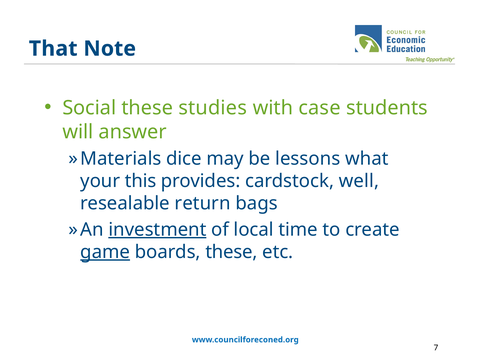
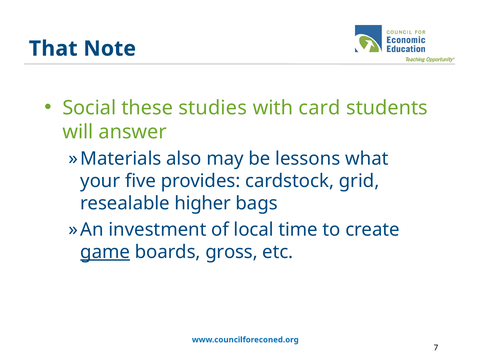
case: case -> card (320, 108)
dice: dice -> also (184, 158)
this: this -> five (141, 181)
well: well -> grid (359, 181)
return: return -> higher (203, 203)
investment underline: present -> none (157, 229)
boards these: these -> gross (232, 251)
